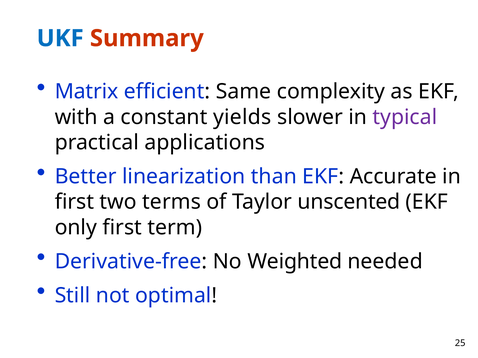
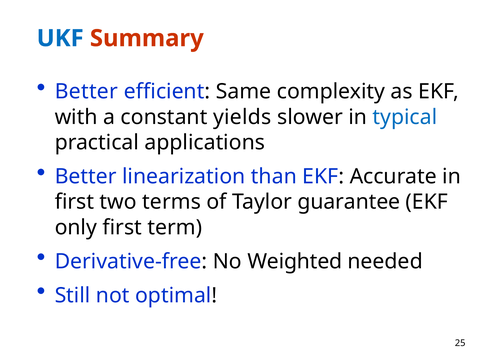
Matrix: Matrix -> Better (86, 92)
typical colour: purple -> blue (405, 117)
unscented: unscented -> guarantee (349, 202)
